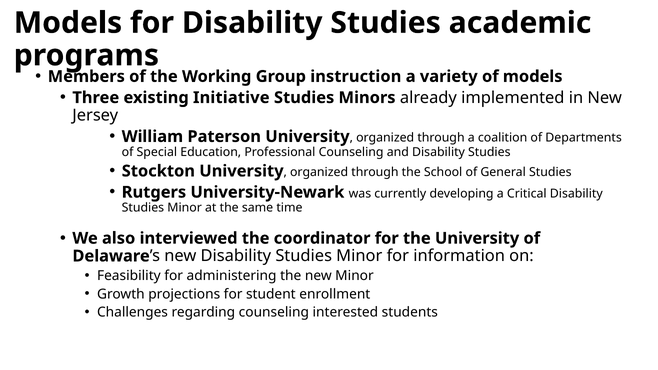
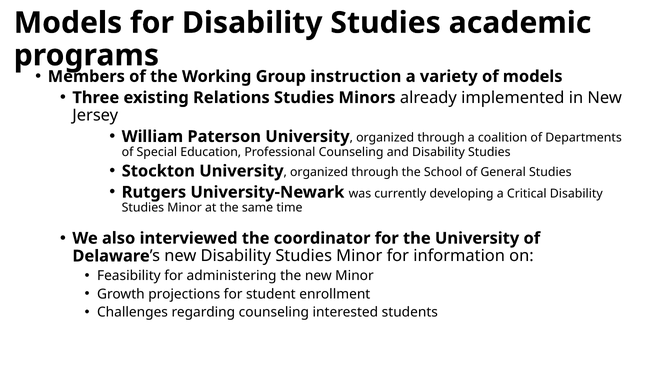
Initiative: Initiative -> Relations (231, 98)
